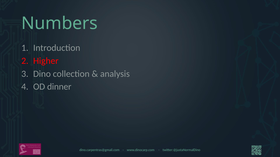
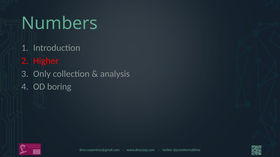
Dino: Dino -> Only (42, 74)
dinner: dinner -> boring (59, 87)
